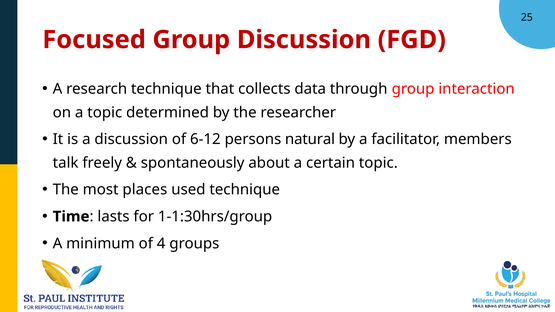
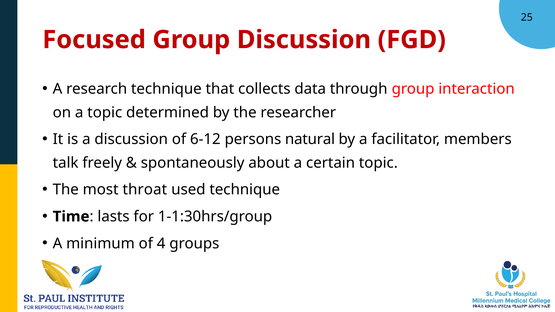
places: places -> throat (145, 190)
